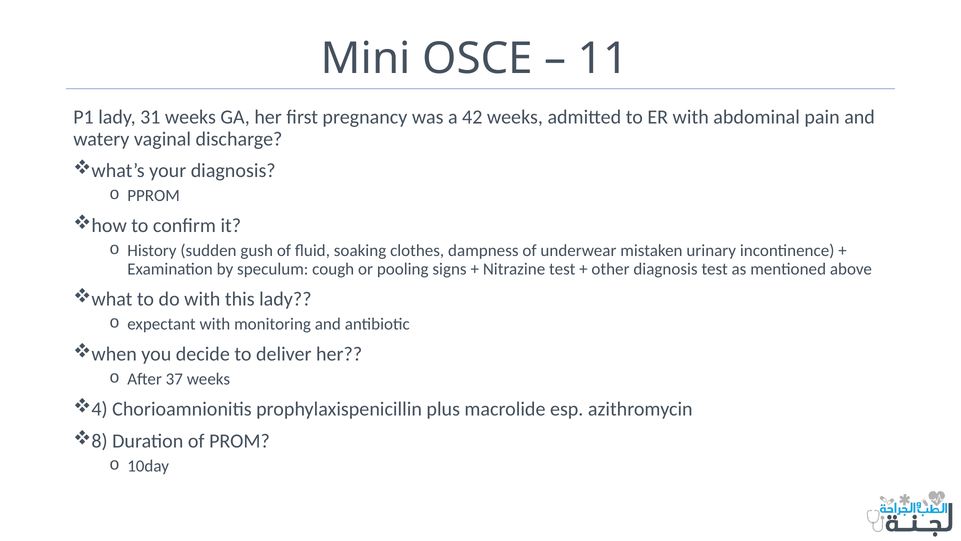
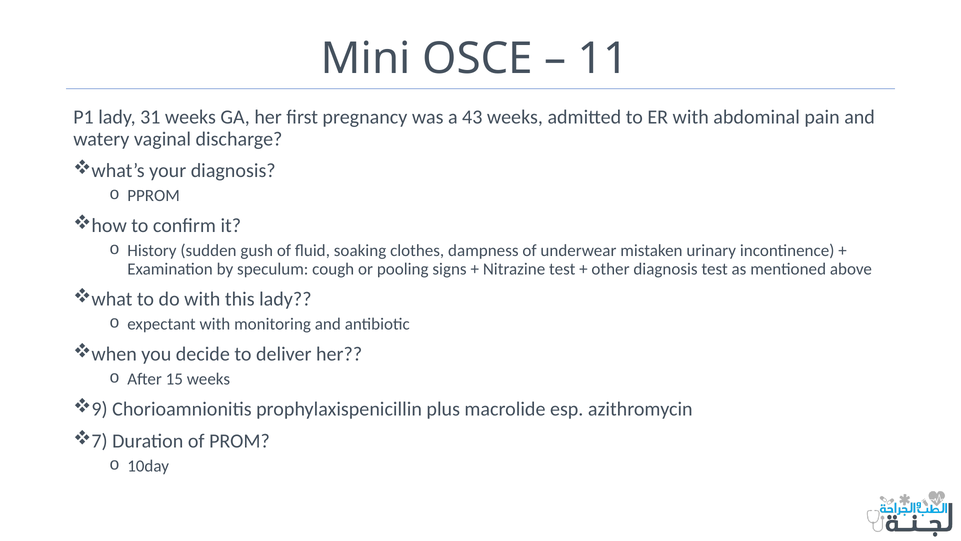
42: 42 -> 43 (472, 117)
37: 37 -> 15 (174, 379)
4: 4 -> 9 (100, 409)
8: 8 -> 7 (100, 441)
